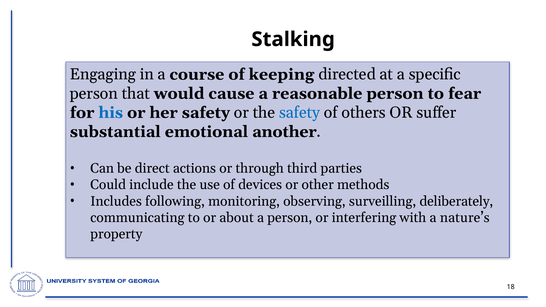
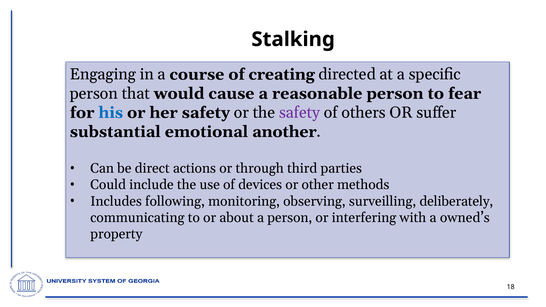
keeping: keeping -> creating (282, 74)
safety colour: blue -> purple (300, 113)
nature’s: nature’s -> owned’s (465, 218)
